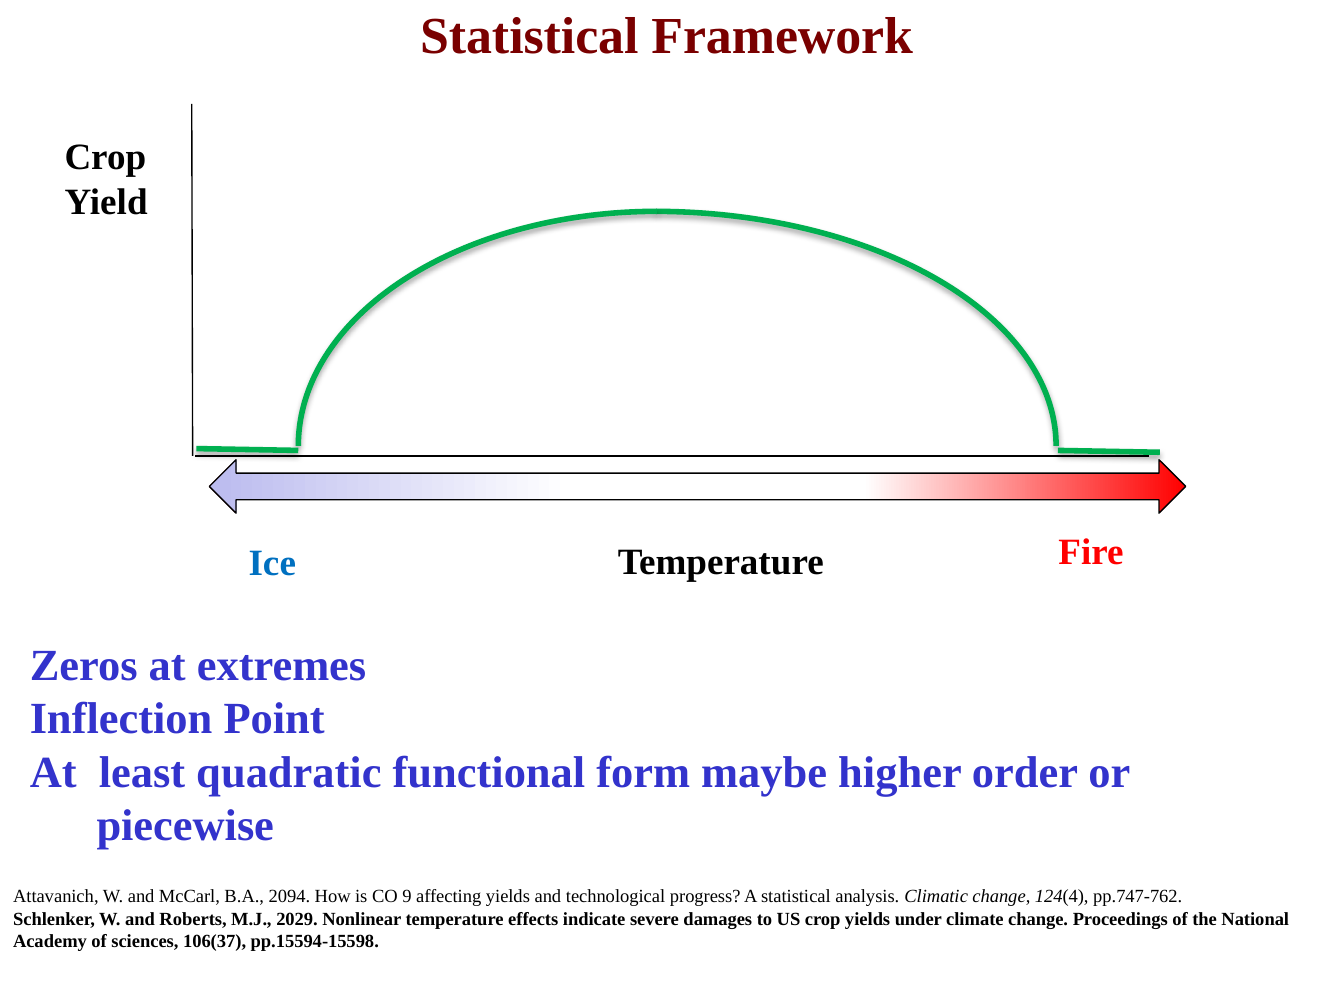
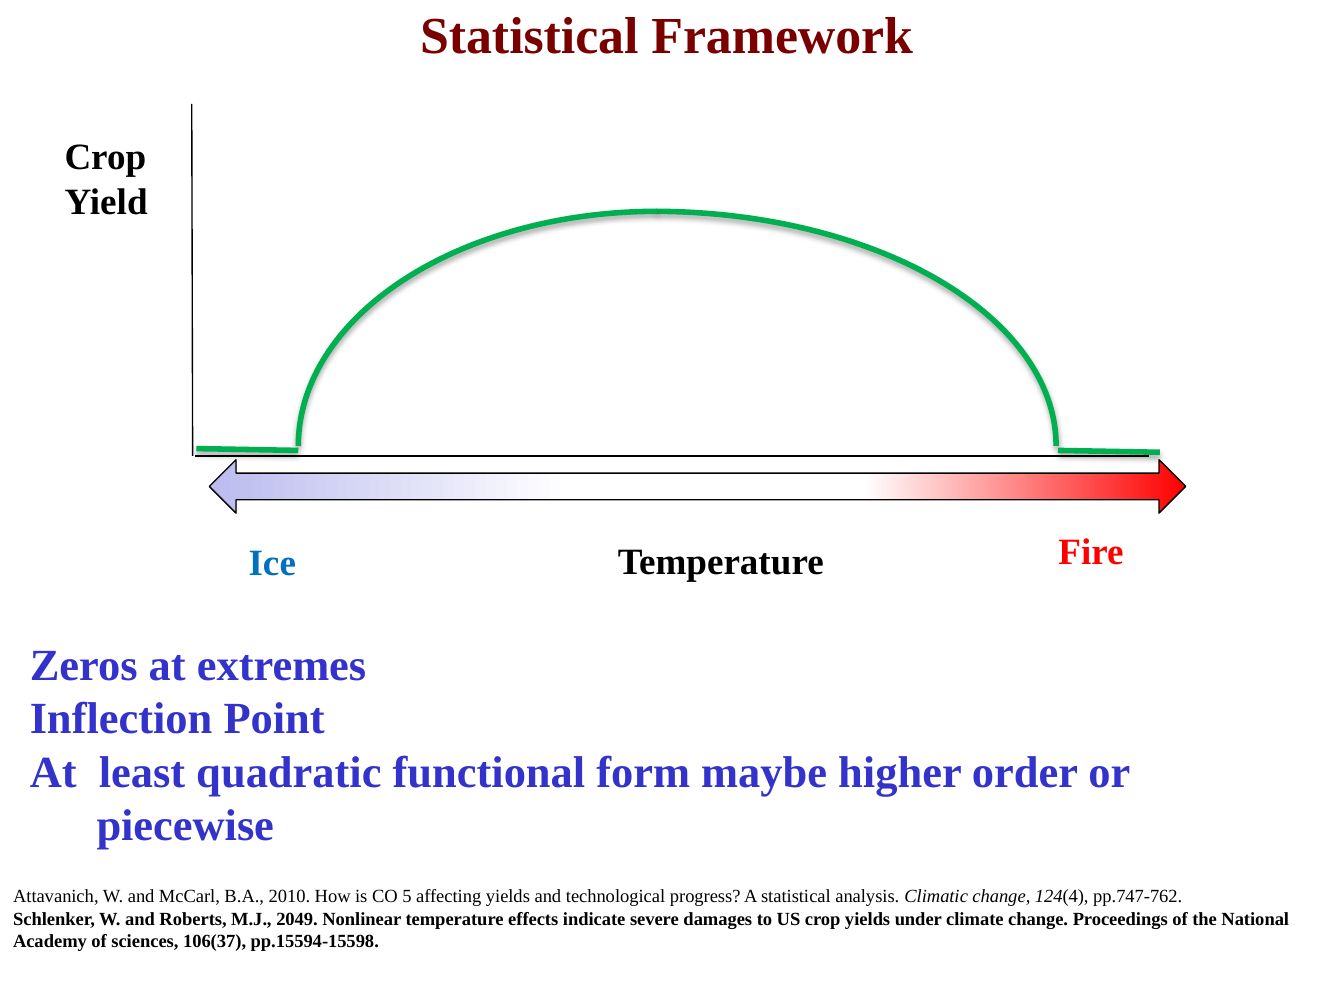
2094: 2094 -> 2010 (289, 896)
9: 9 -> 5 (407, 896)
2029: 2029 -> 2049 (297, 919)
